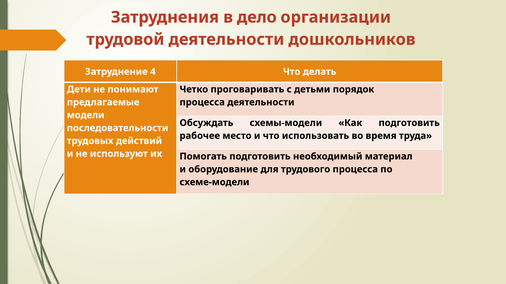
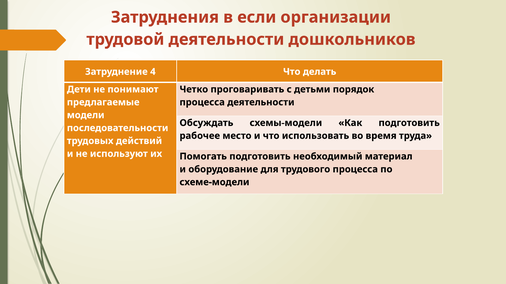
дело: дело -> если (257, 17)
